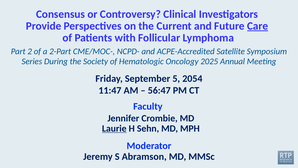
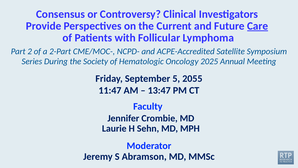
2054: 2054 -> 2055 (192, 78)
56:47: 56:47 -> 13:47 (159, 90)
Laurie underline: present -> none (114, 128)
